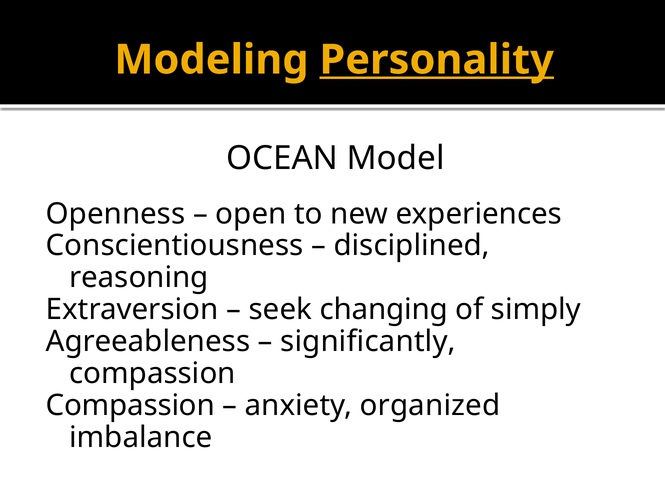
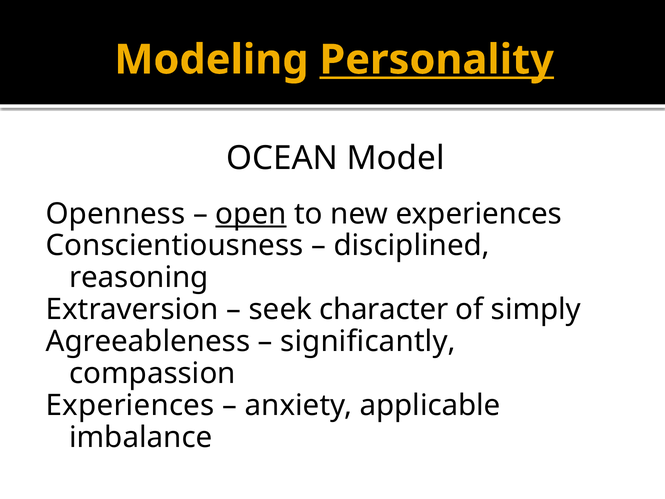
open underline: none -> present (251, 214)
changing: changing -> character (384, 309)
Compassion: Compassion -> Experiences (130, 405)
organized: organized -> applicable (430, 405)
